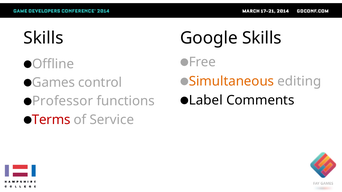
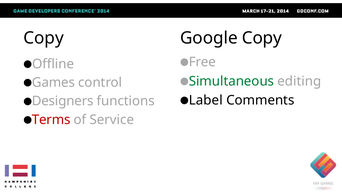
Google Skills: Skills -> Copy (262, 38)
Skills: Skills -> Copy (44, 38)
Simultaneous colour: orange -> green (231, 81)
Professor: Professor -> Designers (63, 101)
